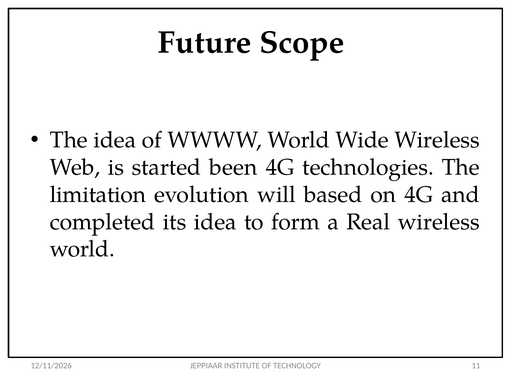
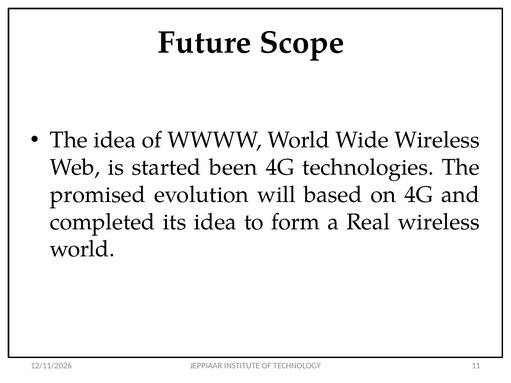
limitation: limitation -> promised (98, 195)
